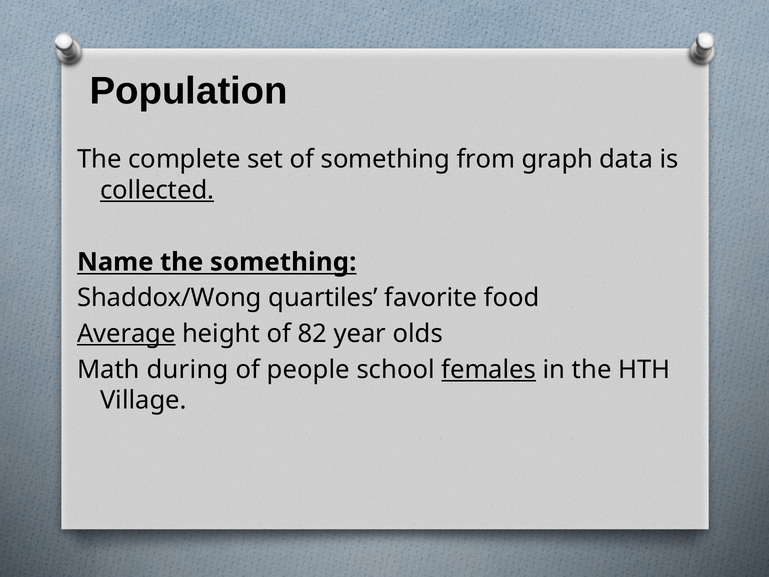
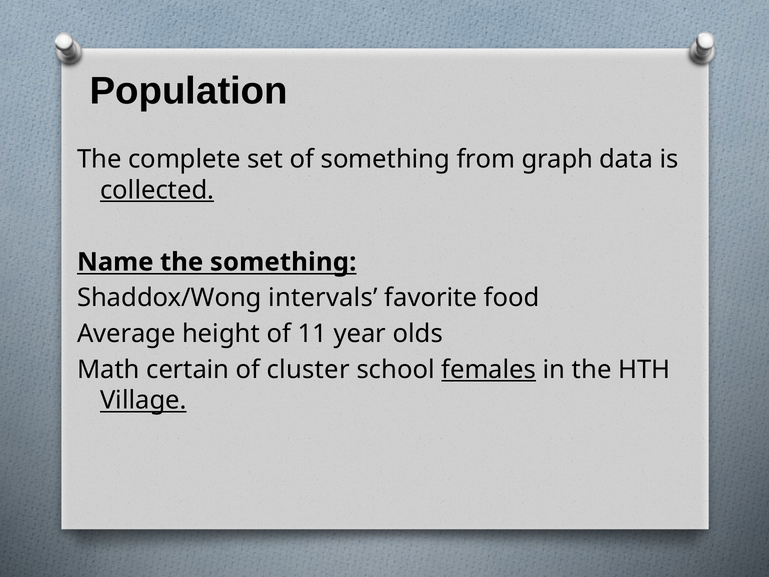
quartiles: quartiles -> intervals (323, 298)
Average underline: present -> none (126, 334)
82: 82 -> 11 (312, 334)
during: during -> certain (188, 370)
people: people -> cluster (308, 370)
Village underline: none -> present (143, 400)
